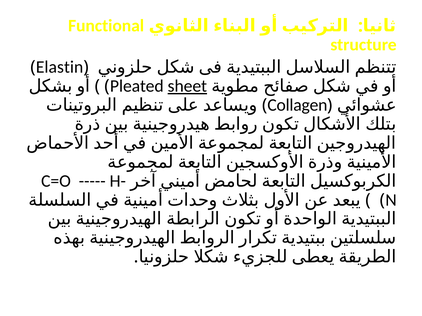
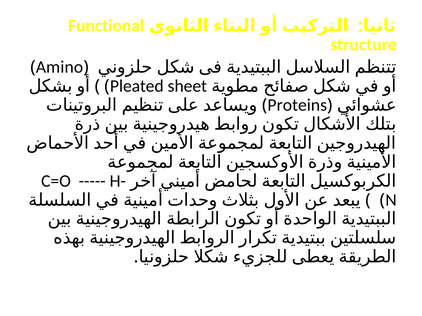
Elastin: Elastin -> Amino (60, 67)
sheet underline: present -> none (187, 86)
Collagen: Collagen -> Proteins (297, 105)
